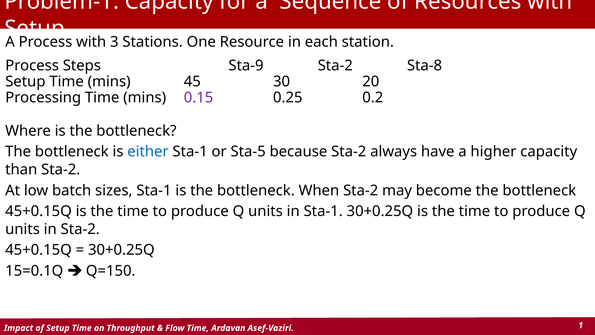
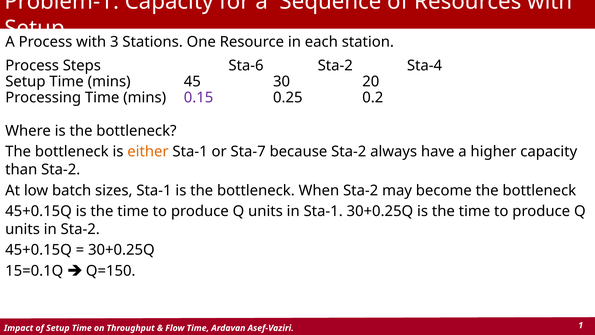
Sta-9: Sta-9 -> Sta-6 (246, 65)
Sta-8: Sta-8 -> Sta-4 (424, 65)
either colour: blue -> orange (148, 152)
Sta-5: Sta-5 -> Sta-7 (248, 152)
